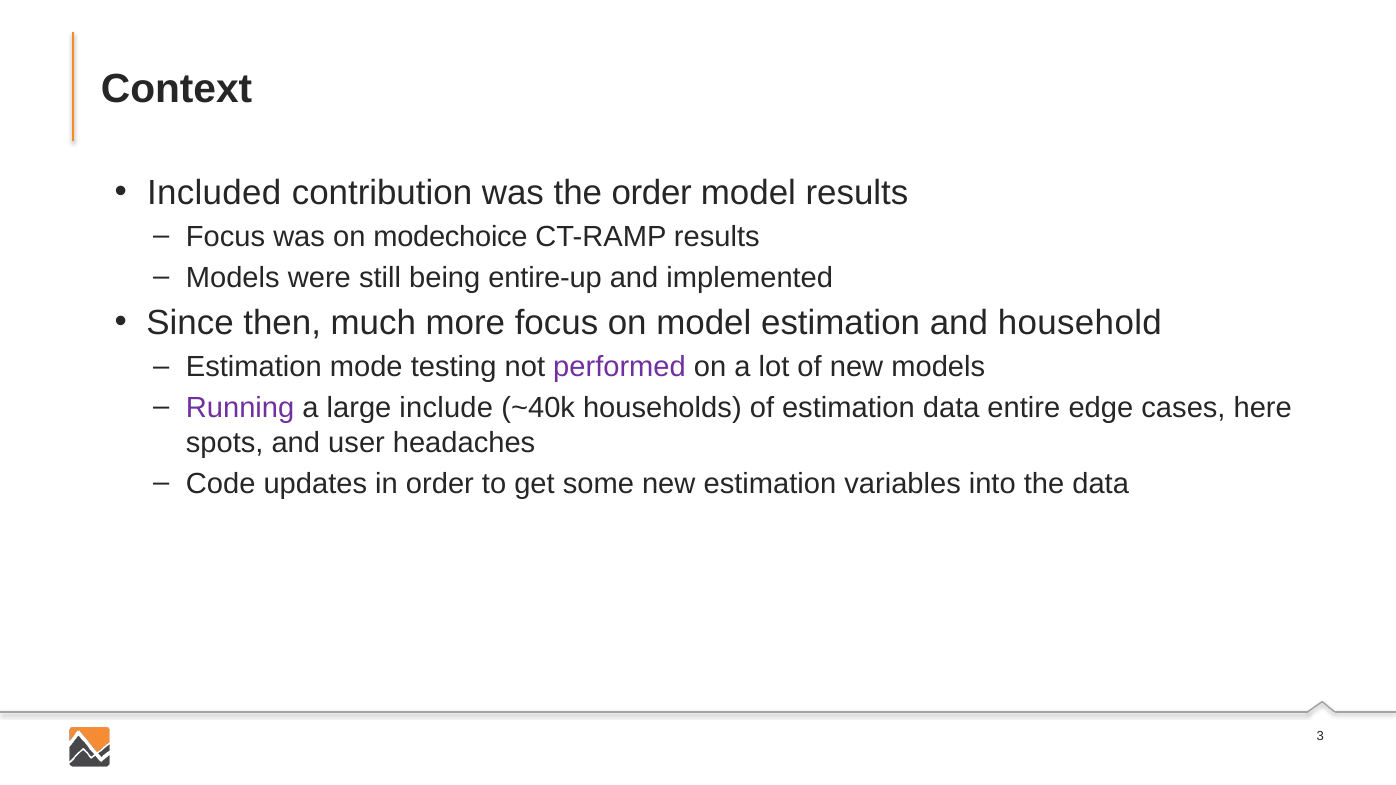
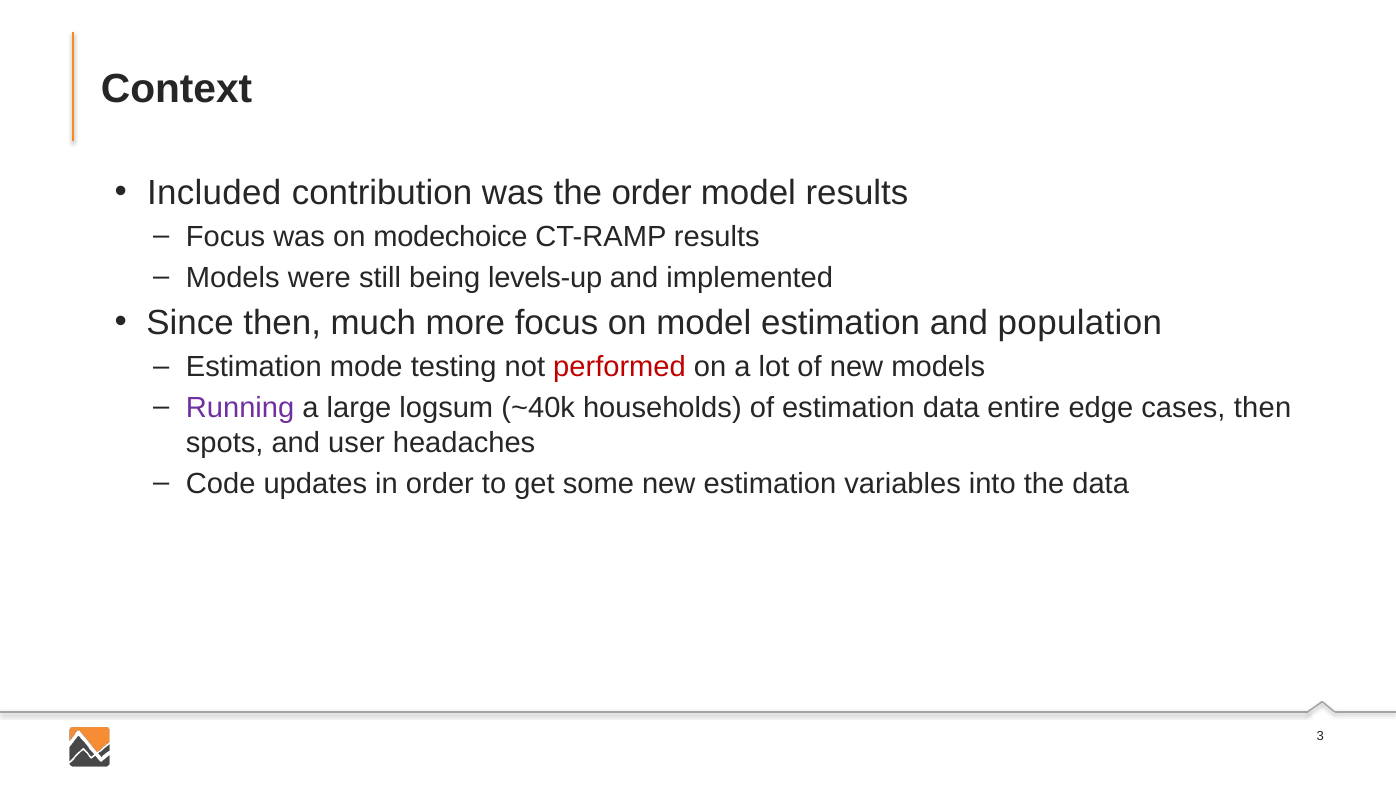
entire-up: entire-up -> levels-up (545, 278)
household: household -> population (1080, 323)
performed colour: purple -> red (620, 367)
include: include -> logsum (446, 408)
cases here: here -> then (1263, 408)
